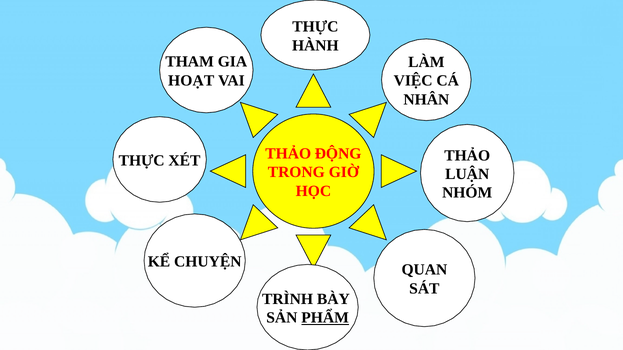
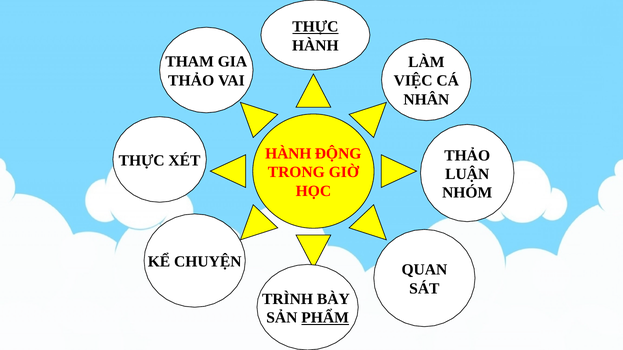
THỰC underline: none -> present (315, 27)
HOẠT: HOẠT -> THẢO (191, 81)
THẢO: THẢO -> HÀNH (288, 154)
